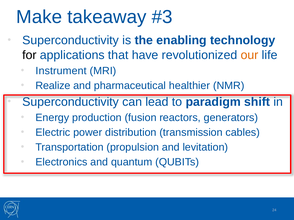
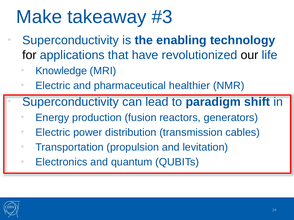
our colour: orange -> black (250, 55)
Instrument: Instrument -> Knowledge (61, 71)
Realize: Realize -> Electric (53, 86)
